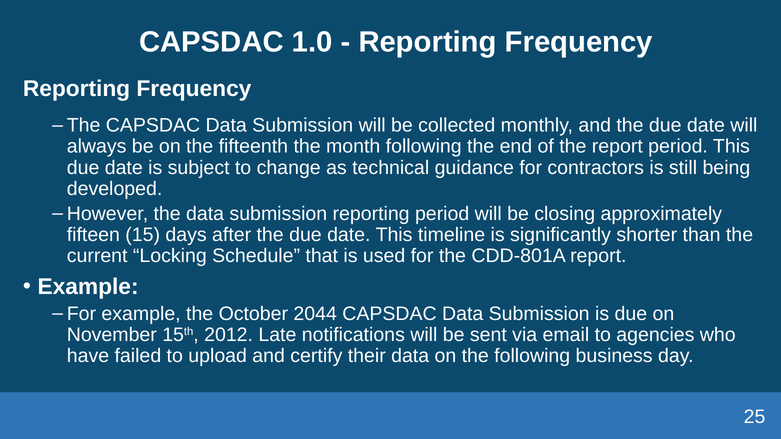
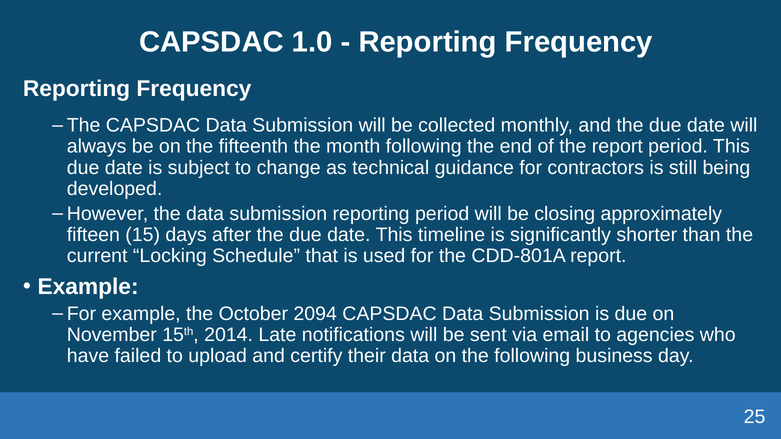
2044: 2044 -> 2094 (315, 314)
2012: 2012 -> 2014 (229, 335)
